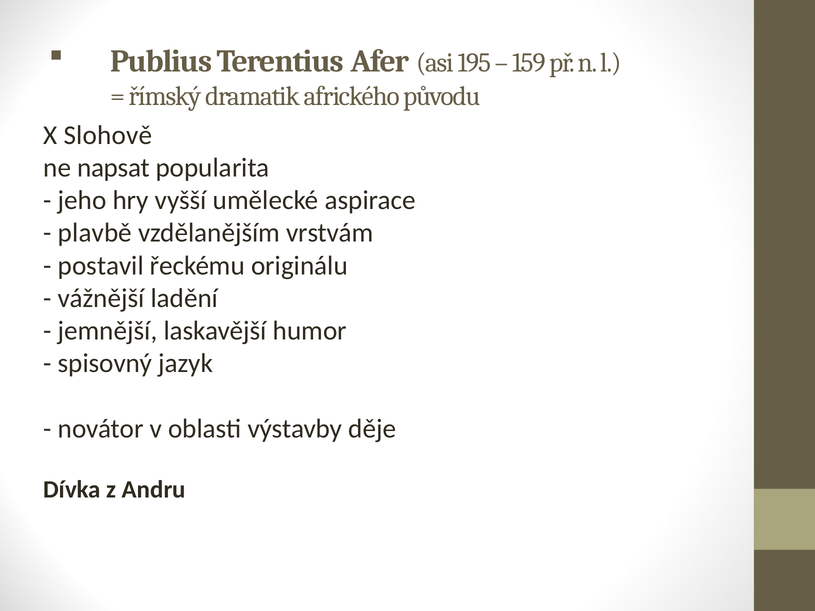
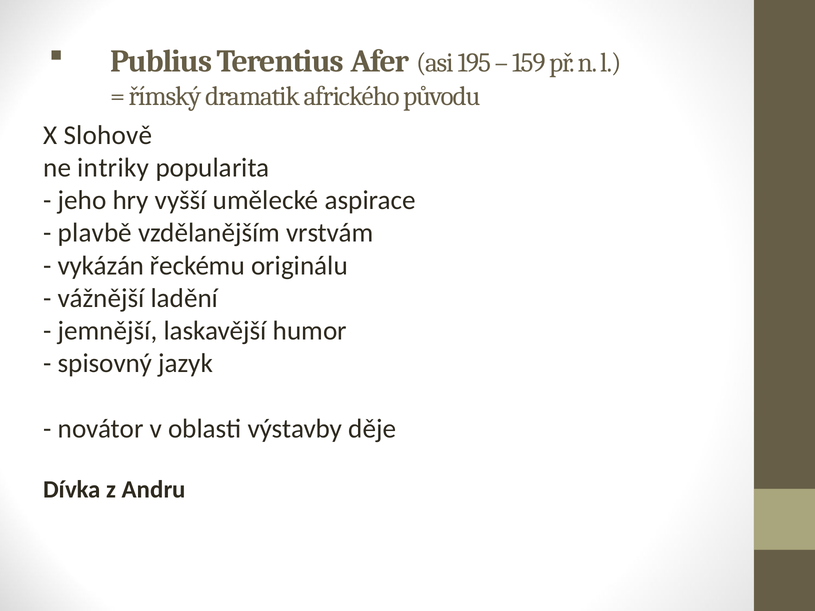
napsat: napsat -> intriky (113, 168)
postavil: postavil -> vykázán (101, 266)
